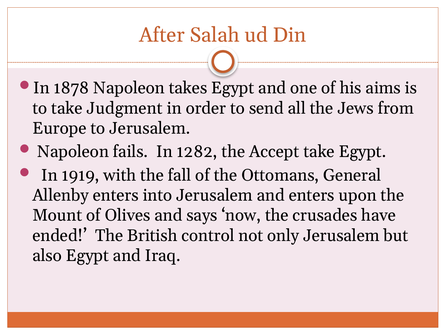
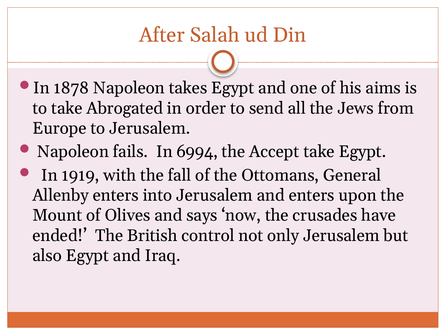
Judgment: Judgment -> Abrogated (125, 108)
1282: 1282 -> 6994 (197, 152)
